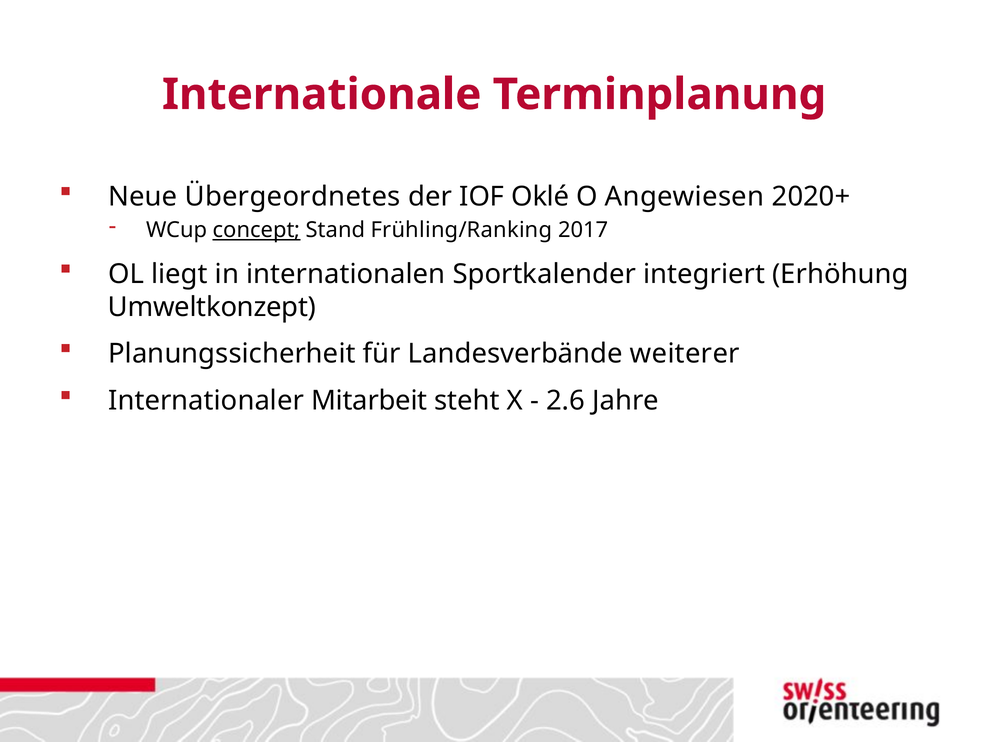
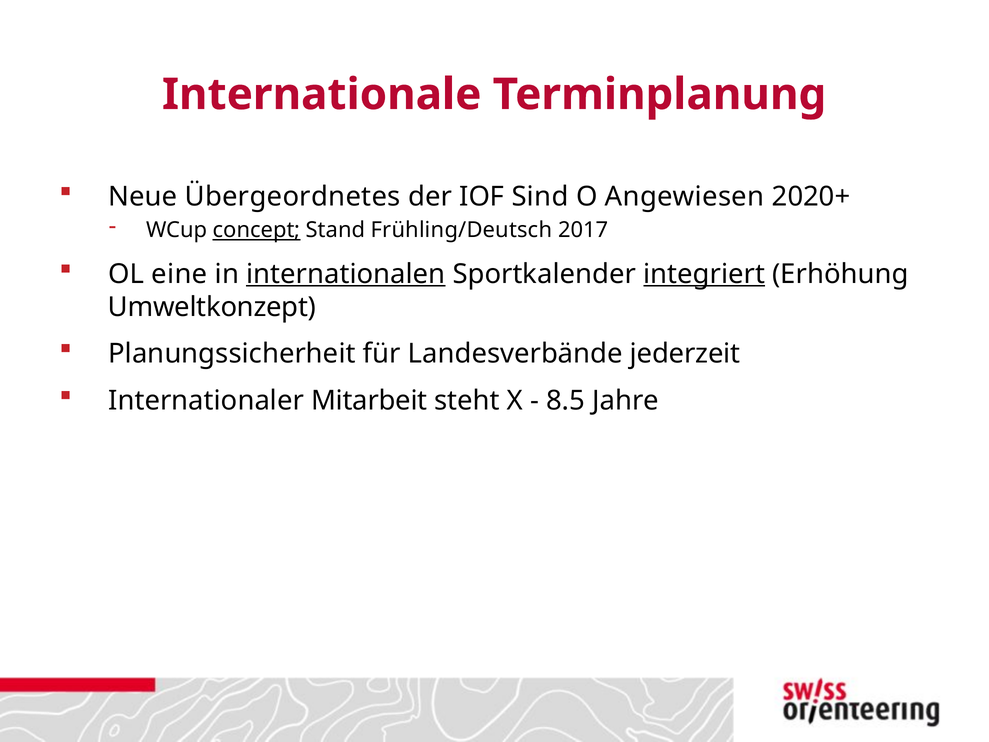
Oklé: Oklé -> Sind (540, 196)
Frühling/Ranking: Frühling/Ranking -> Frühling/Deutsch (462, 230)
liegt: liegt -> eine (179, 274)
internationalen underline: none -> present (346, 274)
integriert underline: none -> present (704, 274)
weiterer: weiterer -> jederzeit (685, 354)
2.6: 2.6 -> 8.5 (566, 400)
